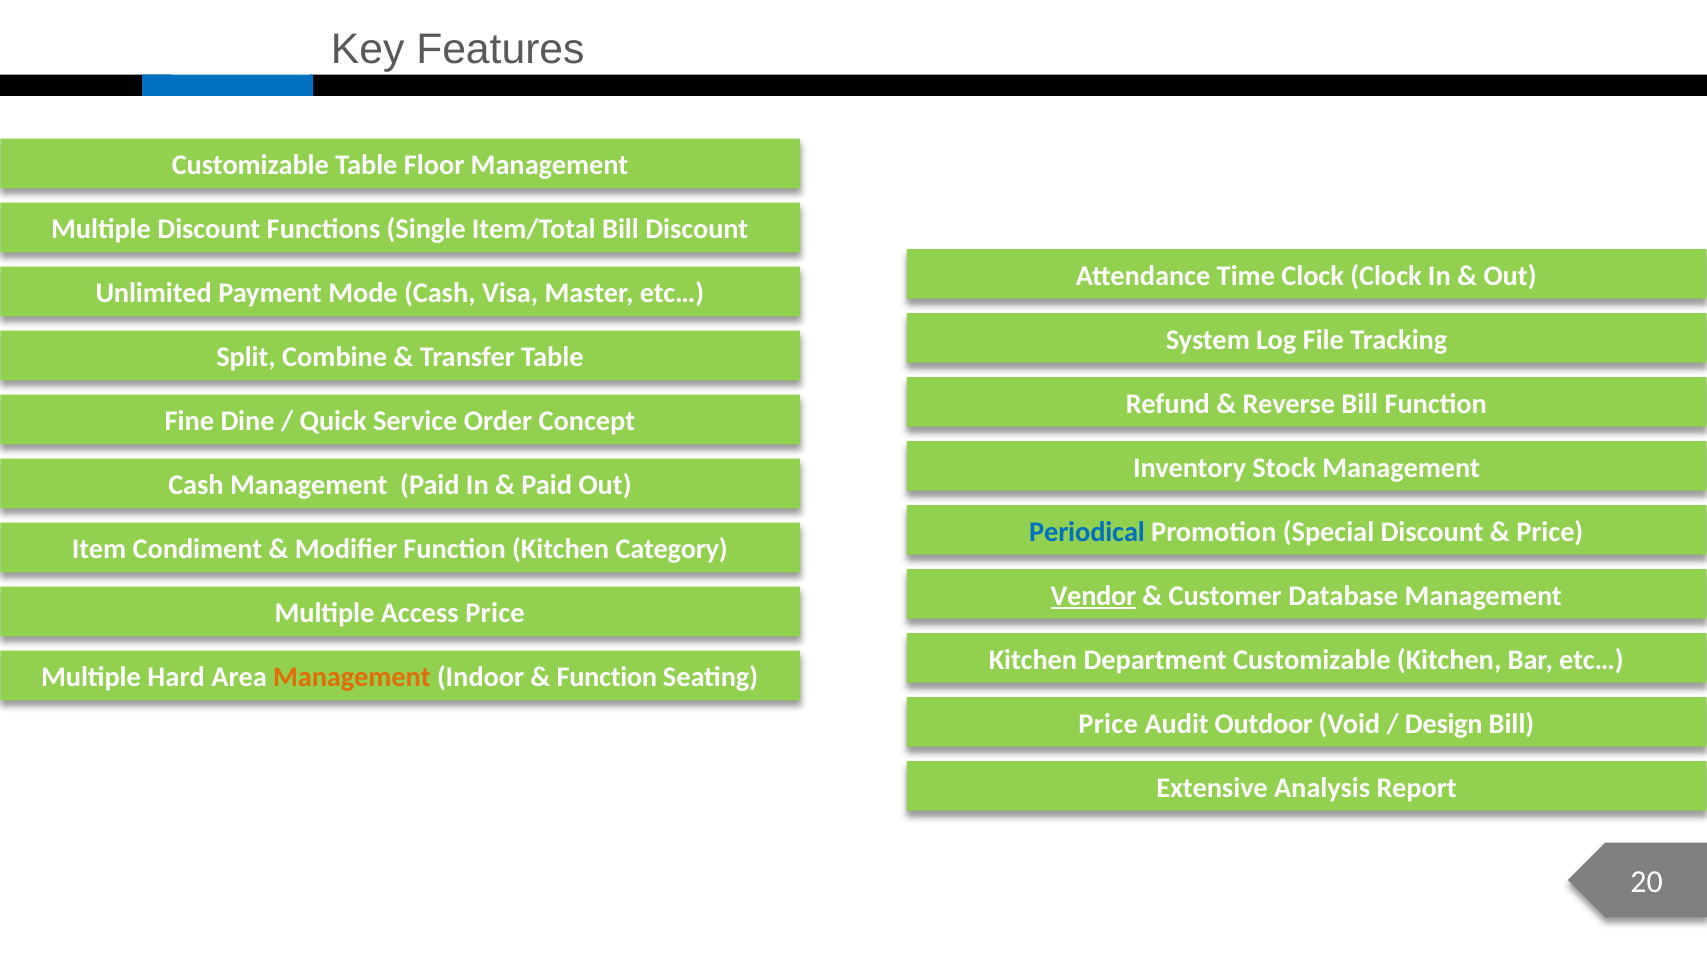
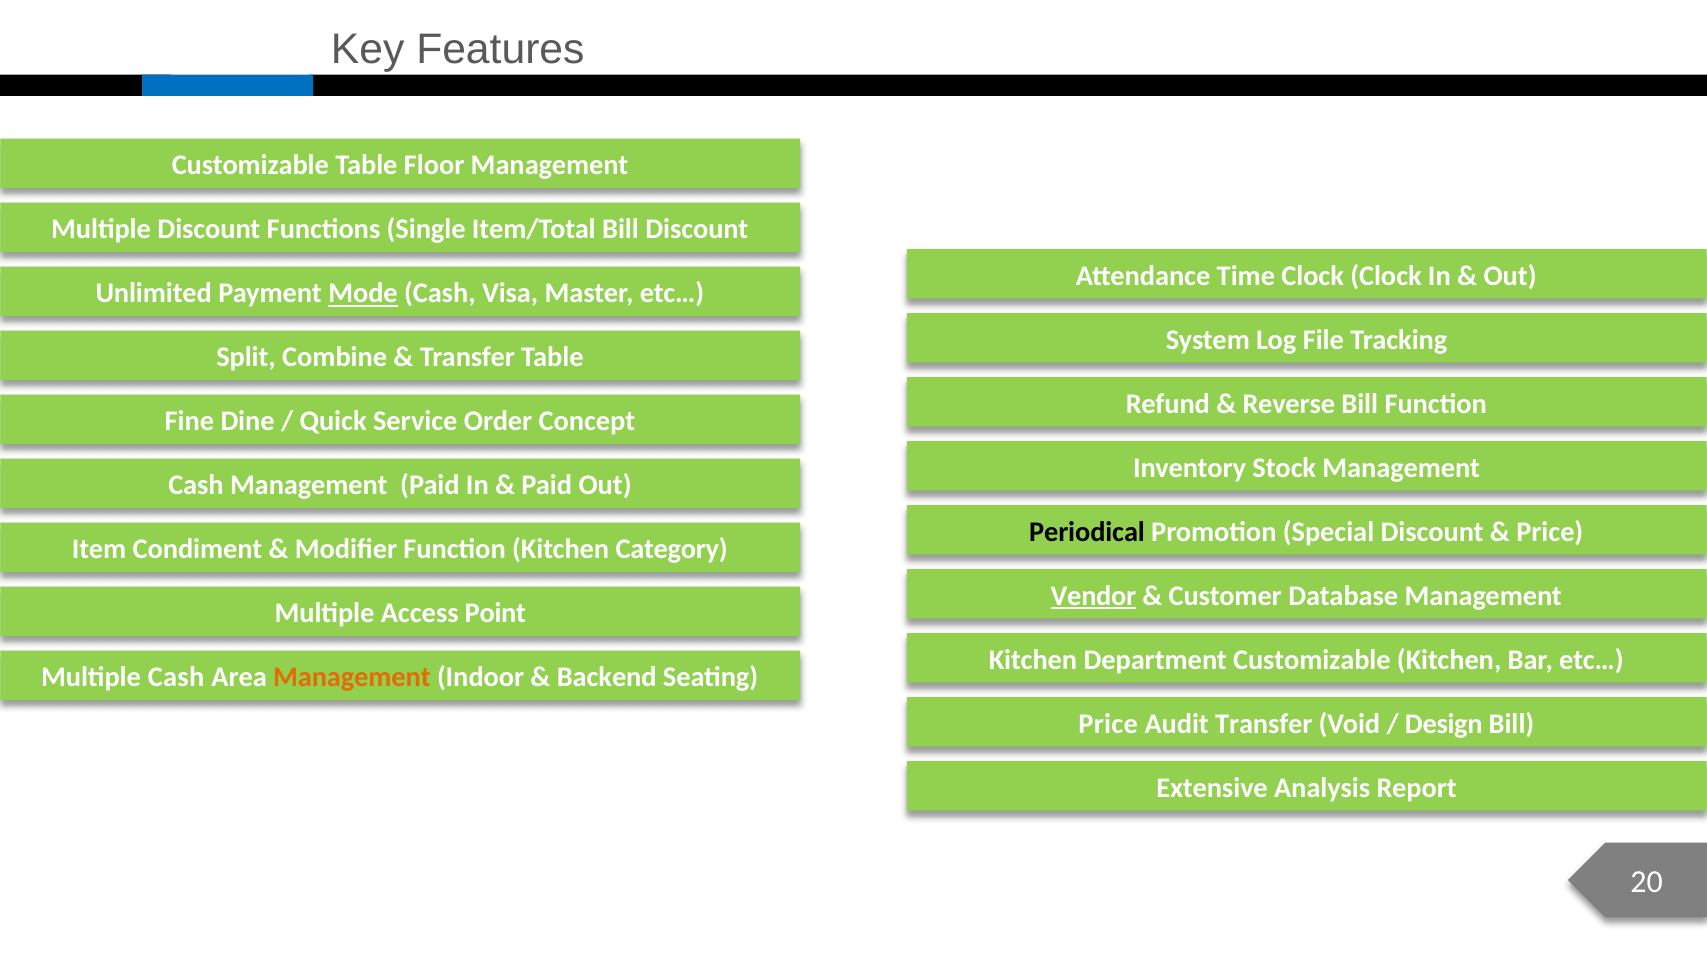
Mode underline: none -> present (363, 293)
Periodical colour: blue -> black (1087, 532)
Access Price: Price -> Point (495, 613)
Multiple Hard: Hard -> Cash (176, 677)
Function: Function -> Backend (607, 677)
Audit Outdoor: Outdoor -> Transfer (1264, 724)
